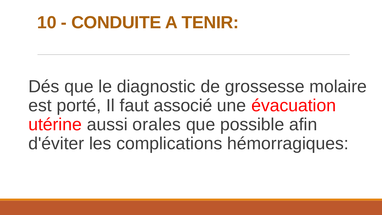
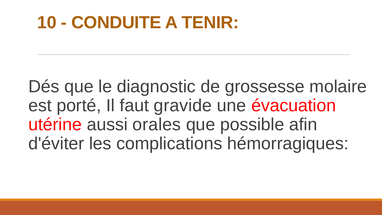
associé: associé -> gravide (183, 106)
